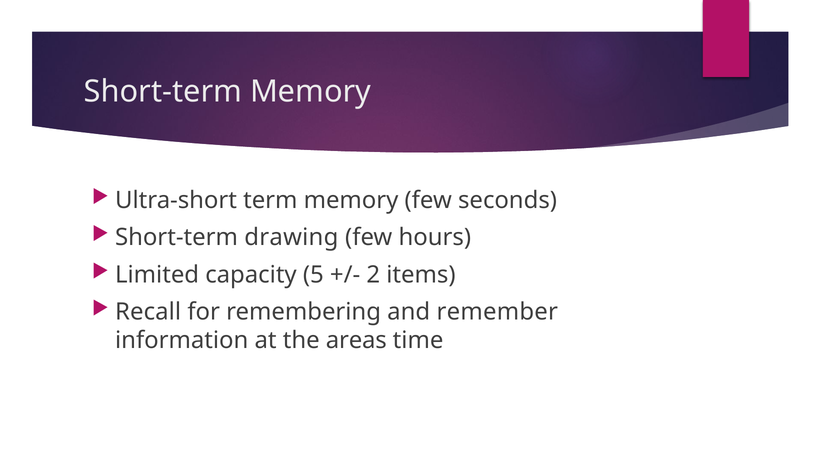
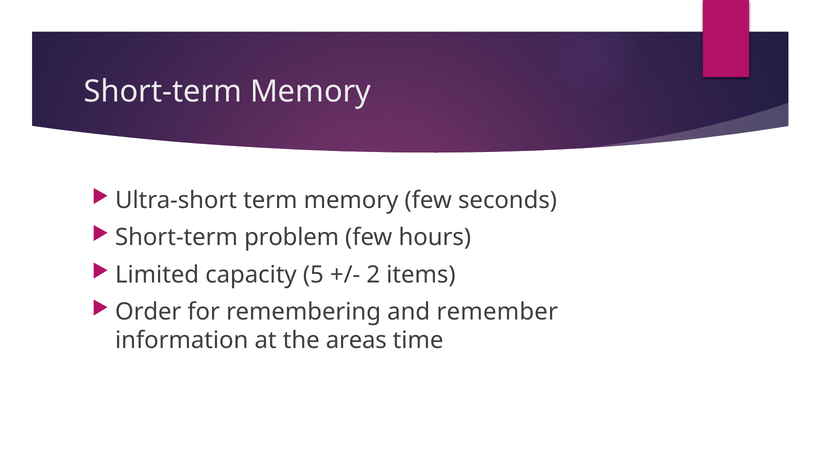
drawing: drawing -> problem (292, 237)
Recall: Recall -> Order (148, 312)
